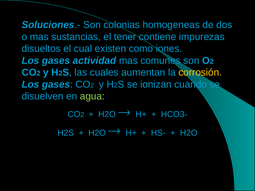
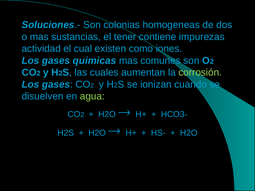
disueltos: disueltos -> actividad (41, 49)
actividad: actividad -> quimicas (94, 61)
corrosión colour: yellow -> light green (200, 73)
